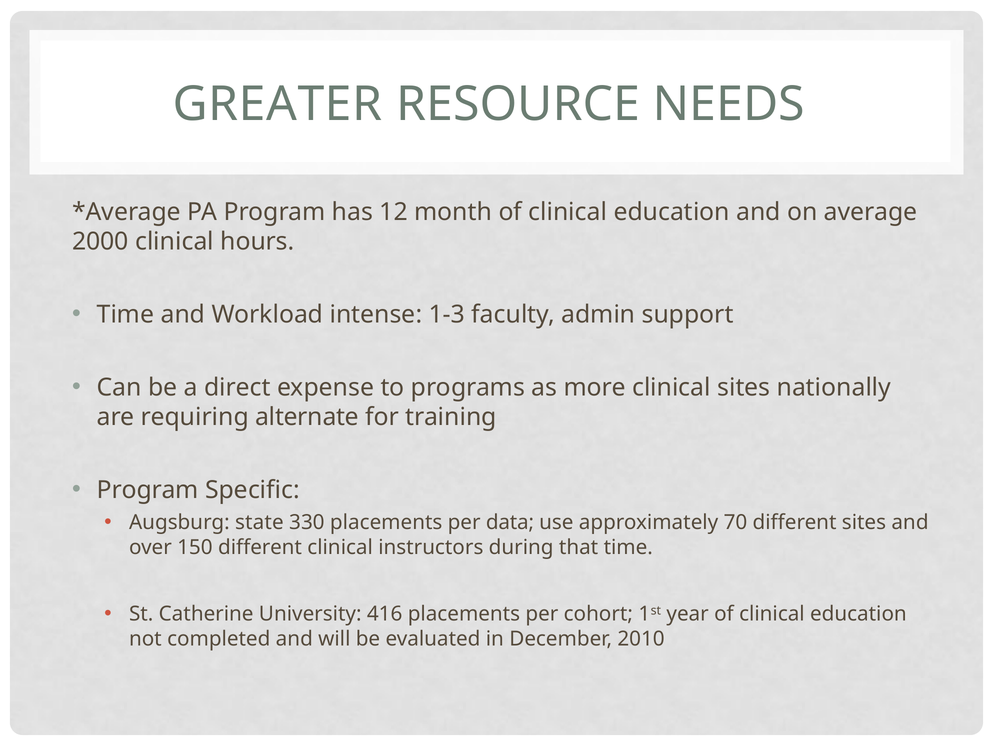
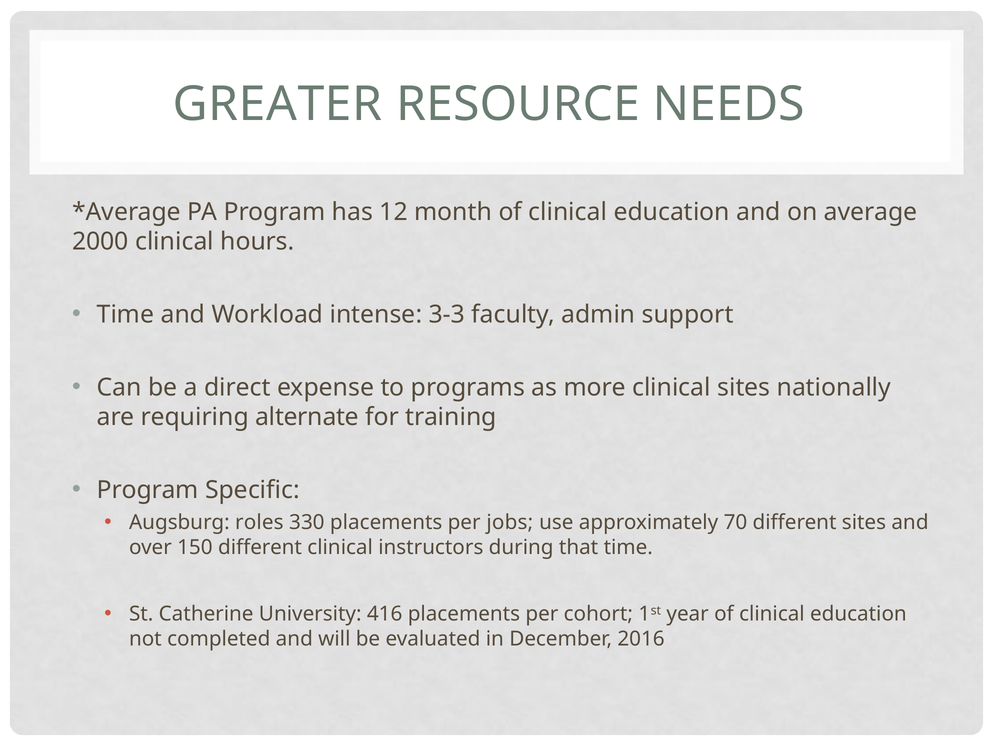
1-3: 1-3 -> 3-3 (447, 314)
state: state -> roles (259, 522)
data: data -> jobs (510, 522)
2010: 2010 -> 2016 (641, 639)
